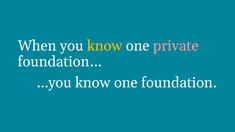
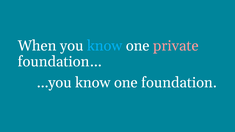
know colour: yellow -> light blue (105, 46)
